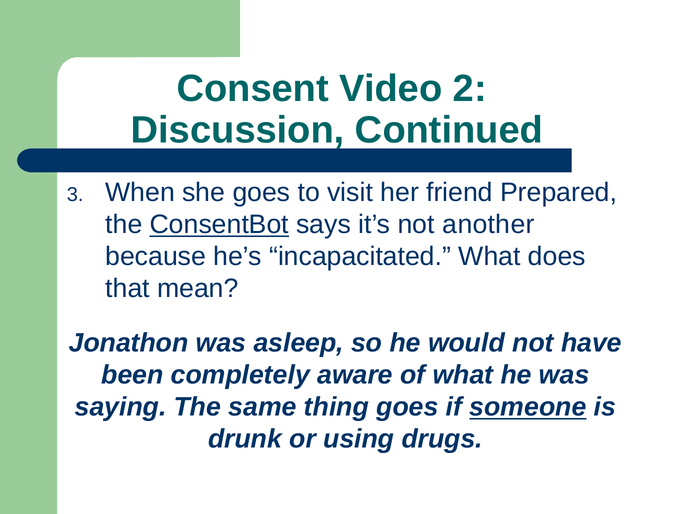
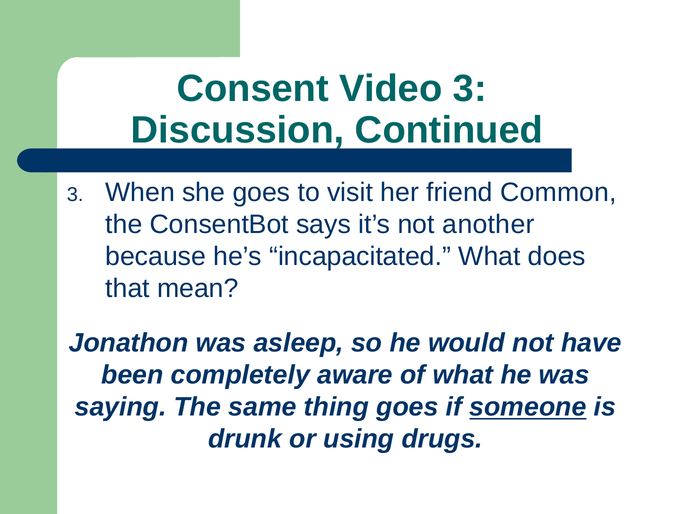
Video 2: 2 -> 3 (470, 89)
Prepared: Prepared -> Common (558, 193)
ConsentBot underline: present -> none (219, 225)
